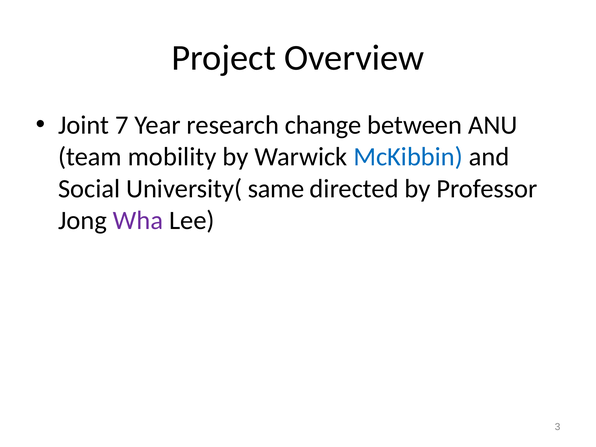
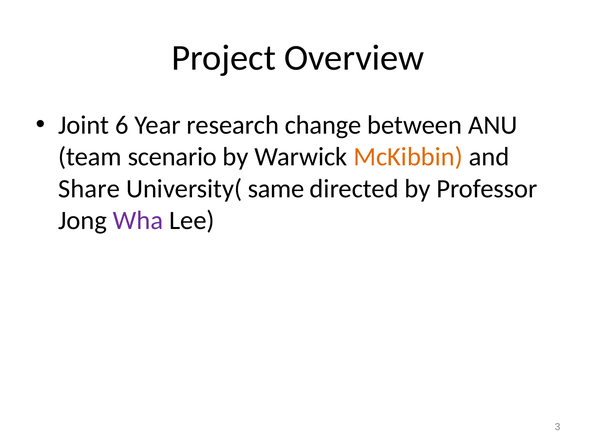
7: 7 -> 6 (122, 125)
mobility: mobility -> scenario (172, 157)
McKibbin colour: blue -> orange (408, 157)
Social: Social -> Share (89, 189)
